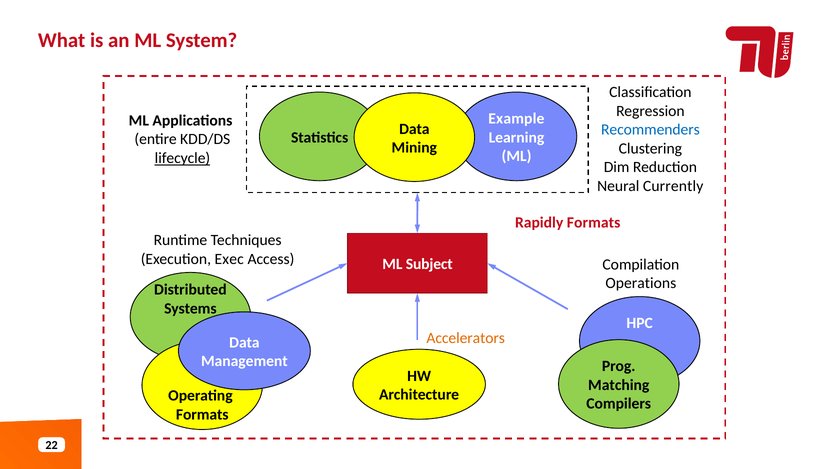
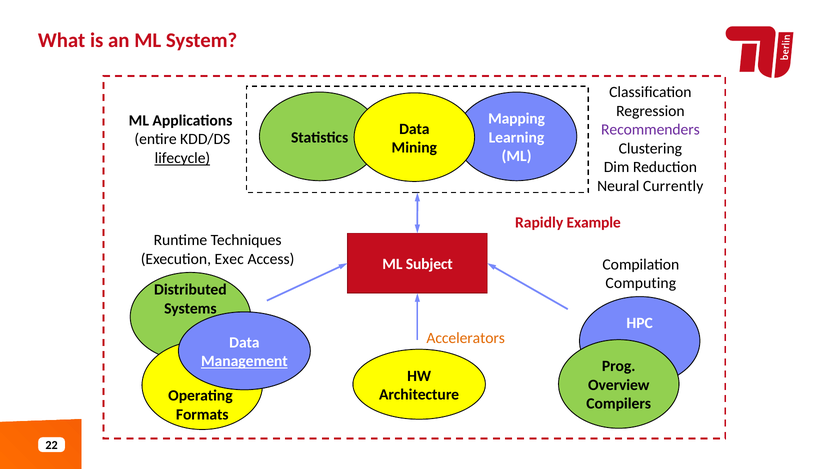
Example: Example -> Mapping (517, 119)
Recommenders colour: blue -> purple (650, 130)
Rapidly Formats: Formats -> Example (594, 222)
Operations: Operations -> Computing (641, 283)
Management underline: none -> present (244, 361)
Matching: Matching -> Overview (619, 385)
